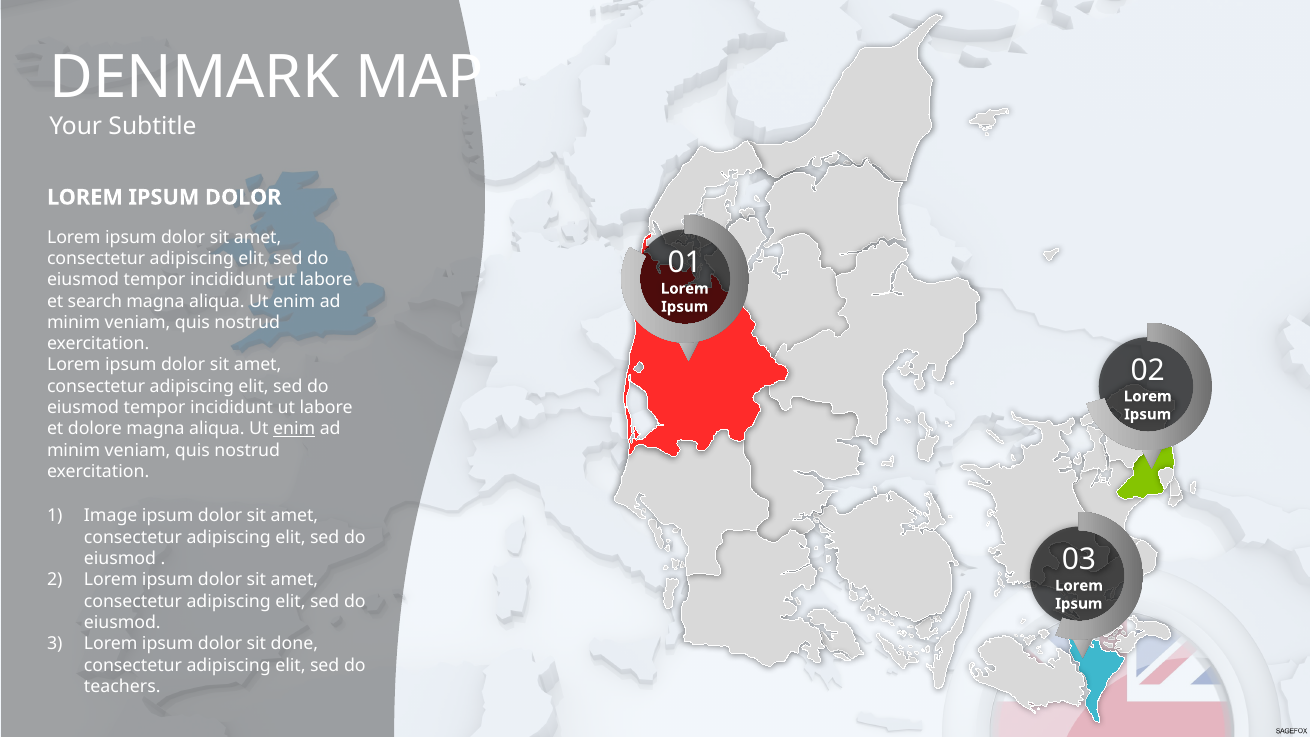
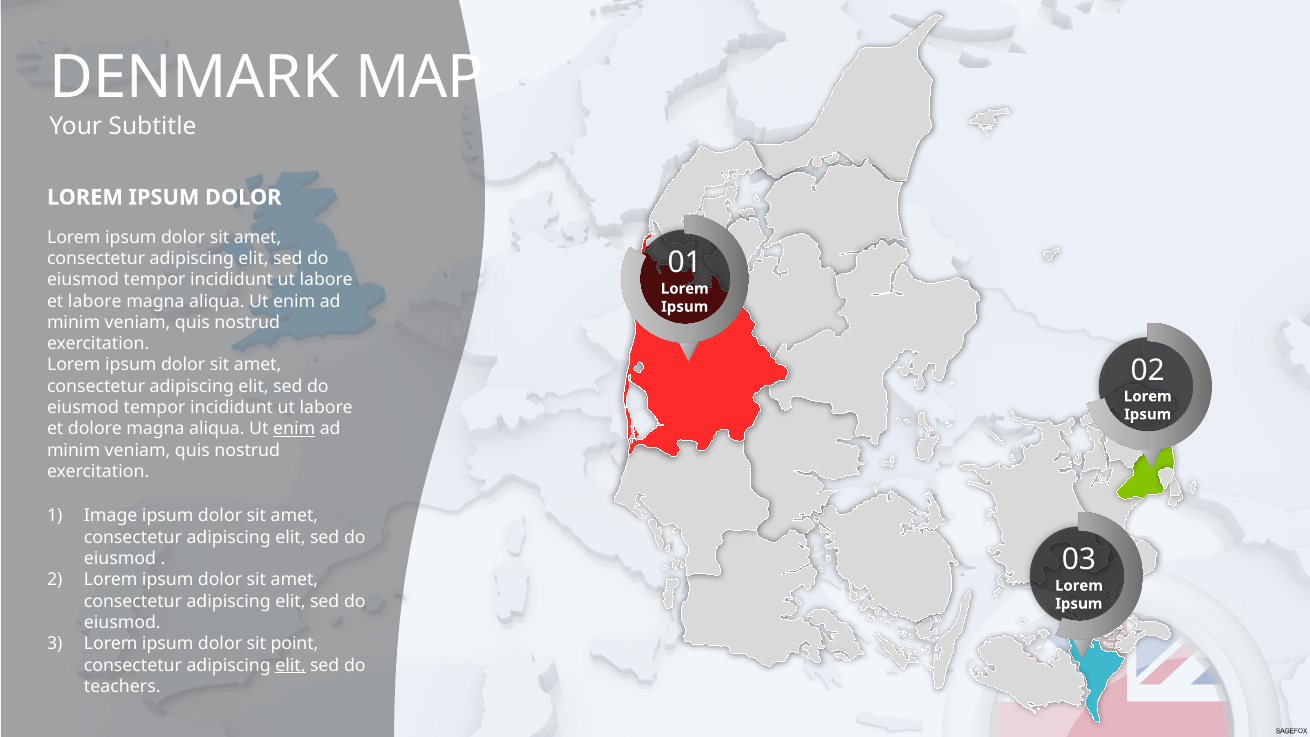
et search: search -> labore (95, 301)
done: done -> point (295, 644)
elit underline: none -> present (290, 665)
